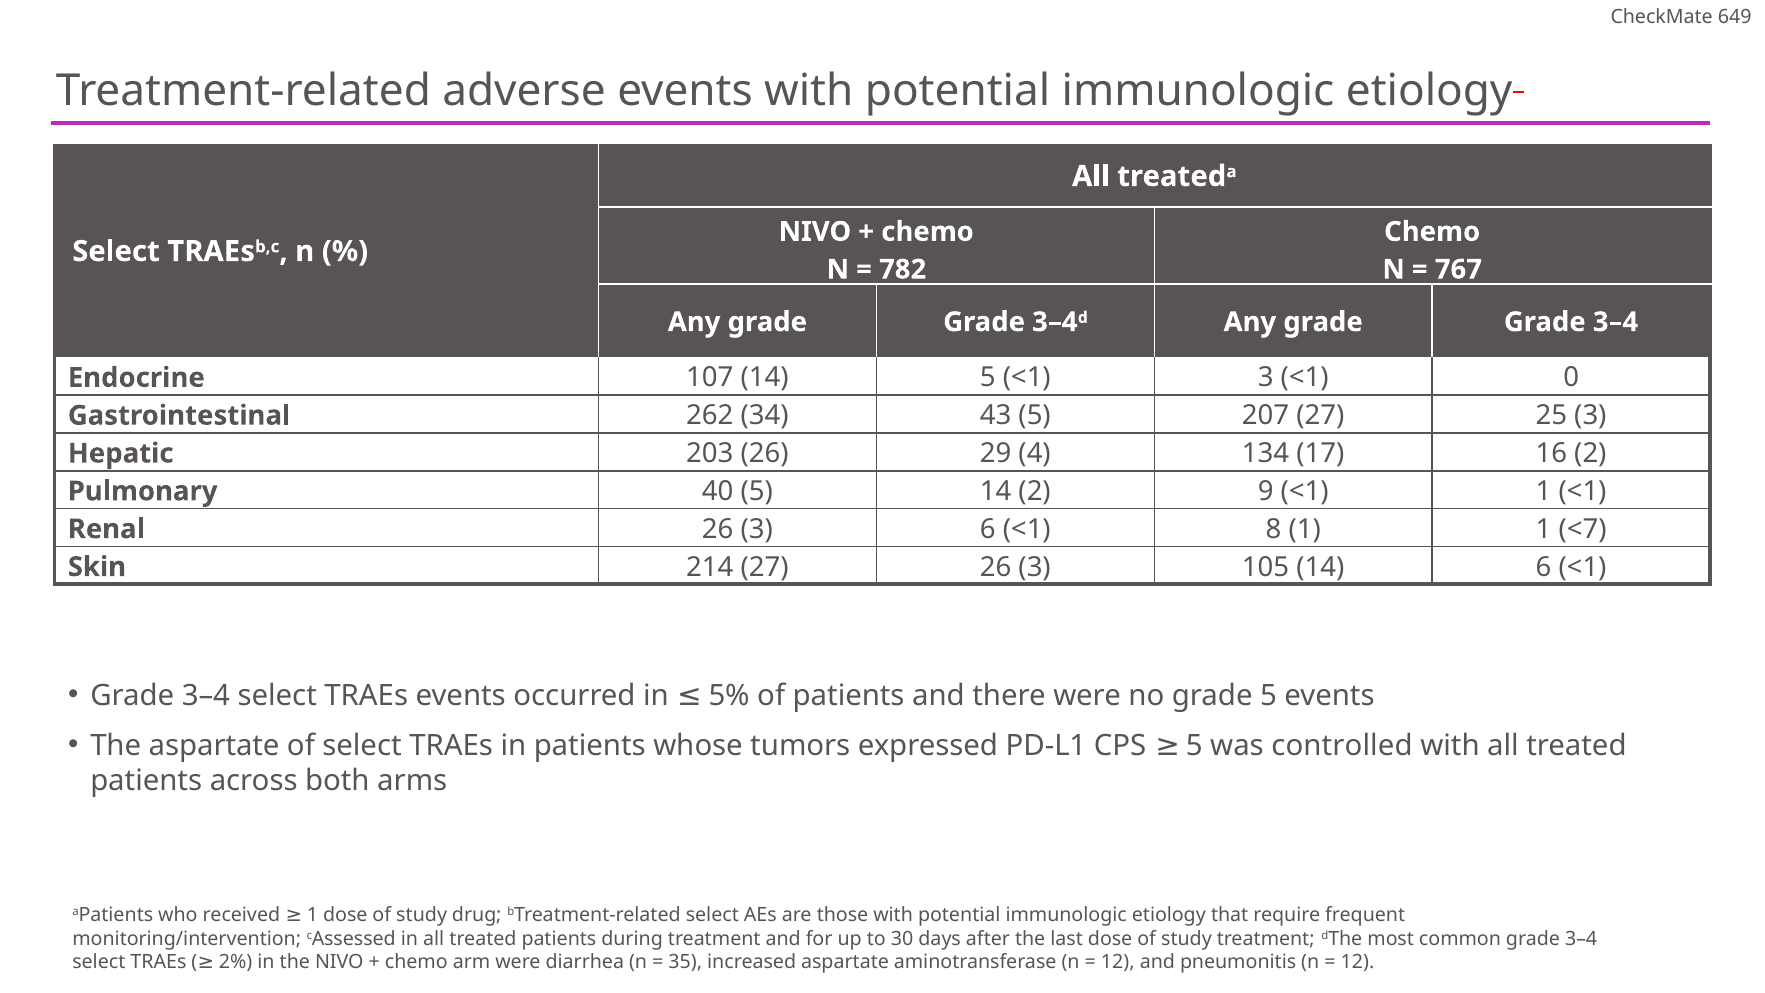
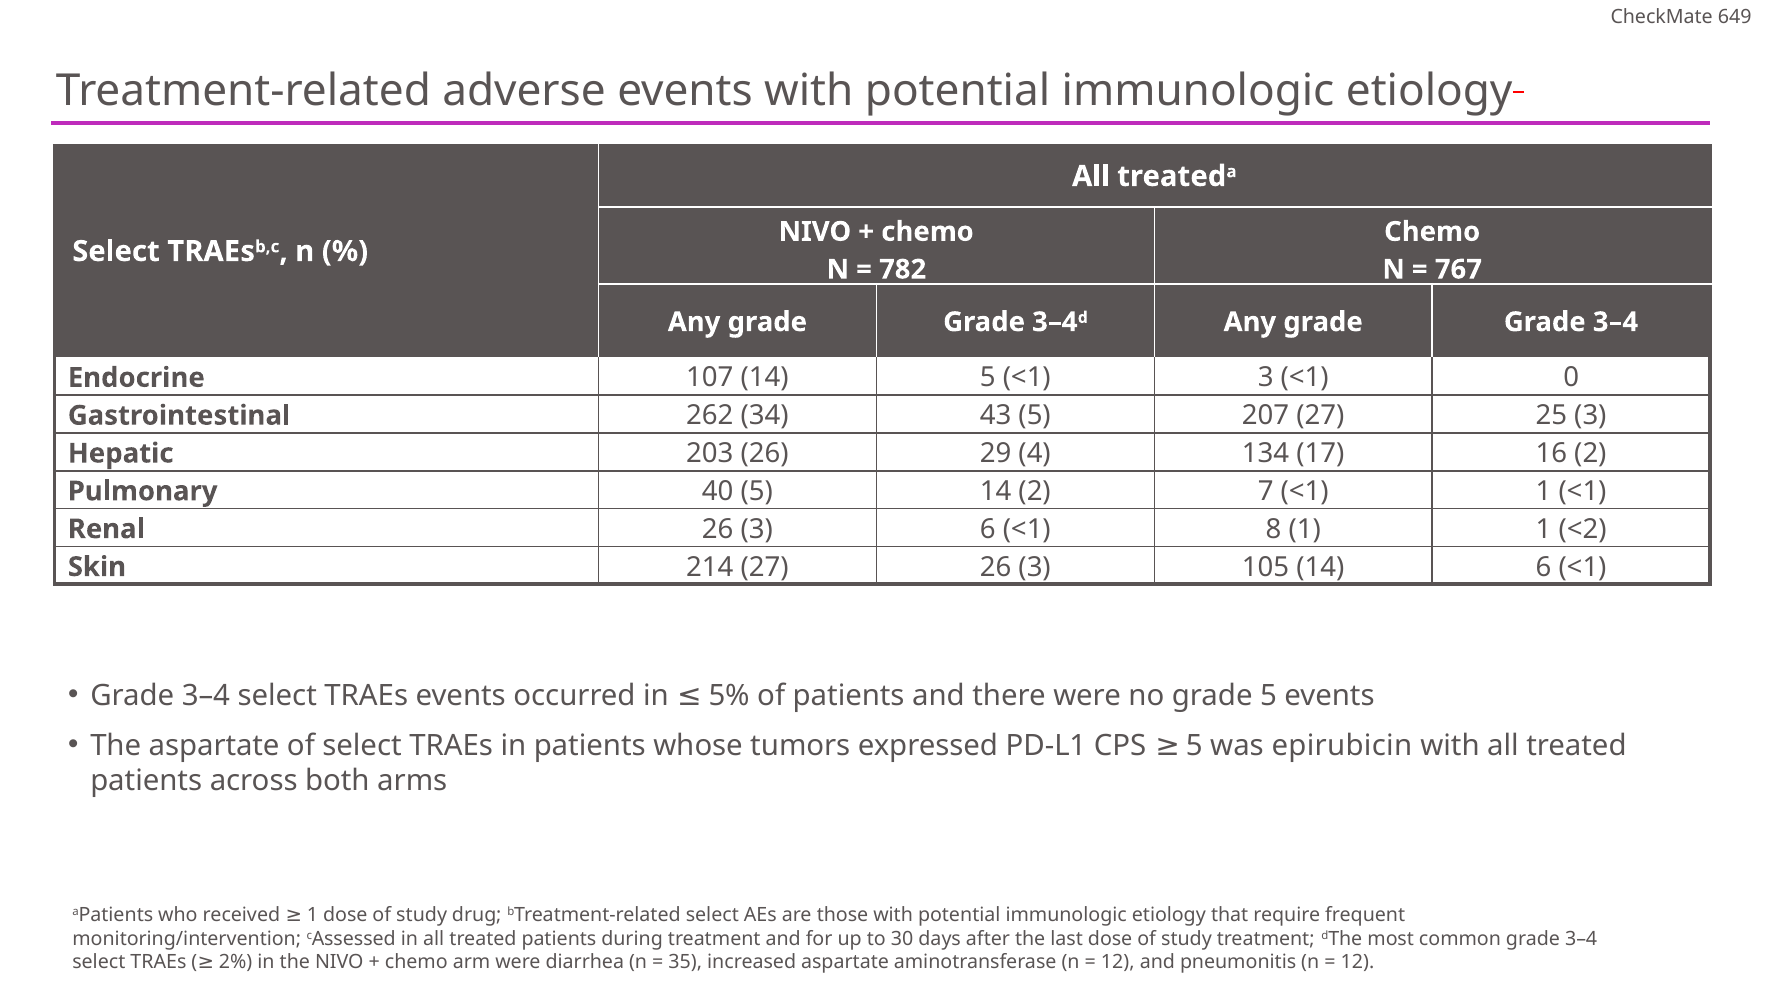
9: 9 -> 7 (1266, 491)
<7: <7 -> <2 (1583, 529)
controlled: controlled -> epirubicin (1342, 746)
